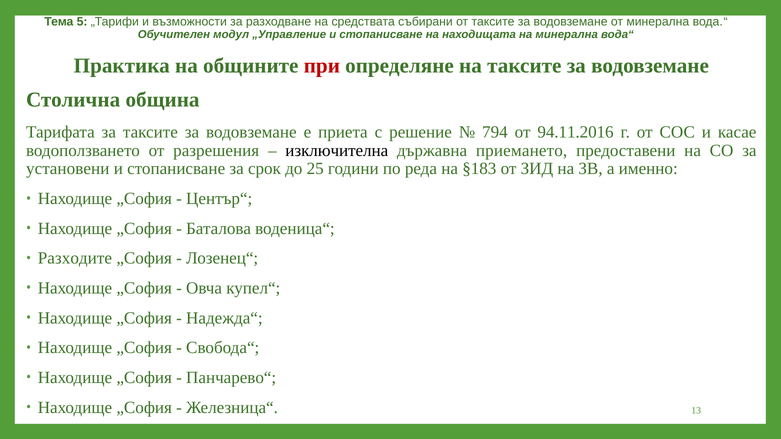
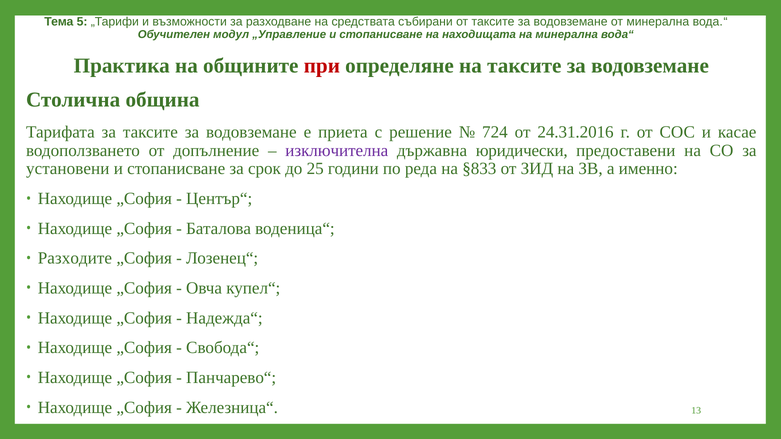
794: 794 -> 724 (495, 132)
94.11.2016: 94.11.2016 -> 24.31.2016 (576, 132)
разрешения: разрешения -> допълнение (216, 150)
изключителна colour: black -> purple (337, 150)
приемането: приемането -> юридически (522, 150)
§183: §183 -> §833 (479, 169)
